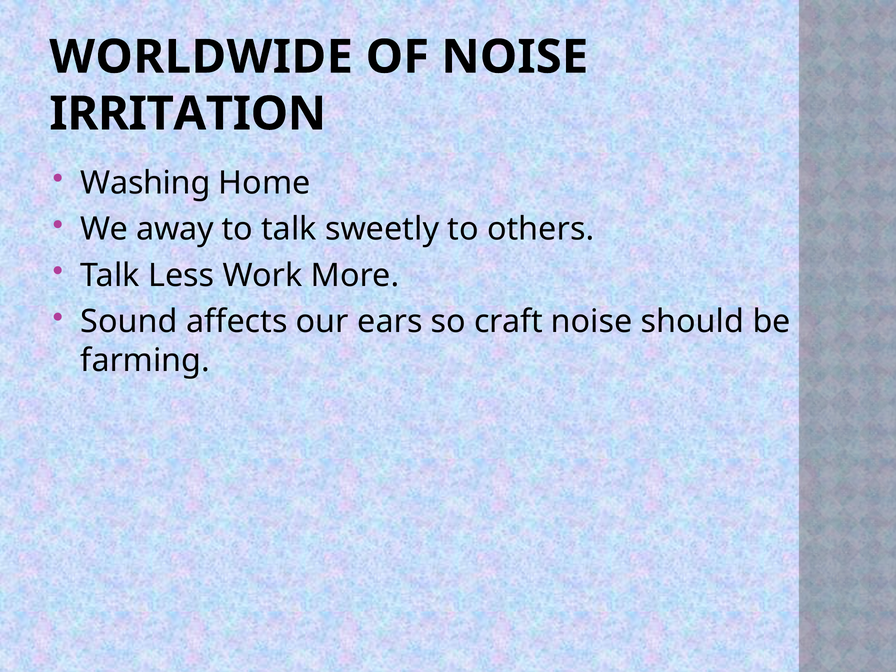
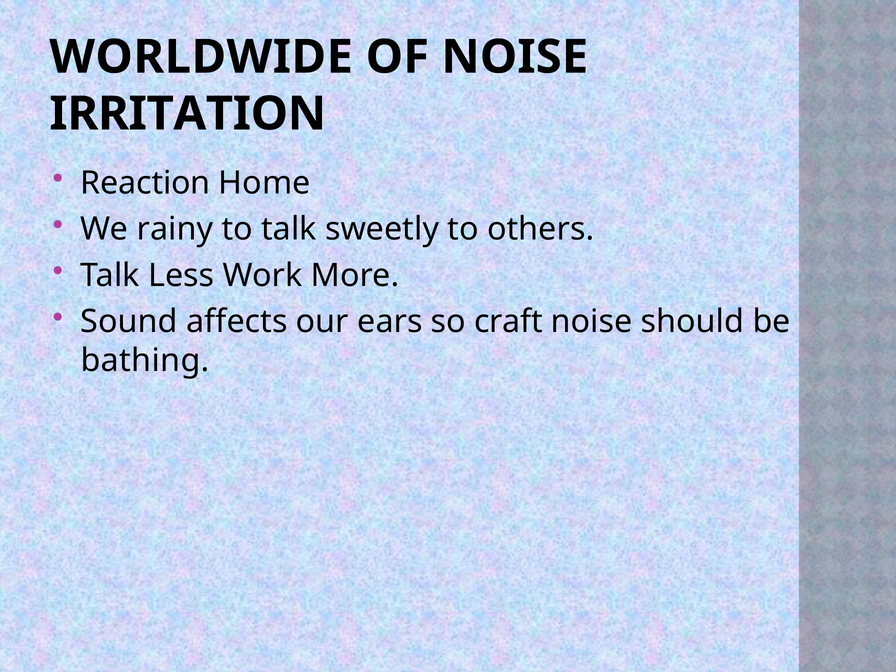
Washing: Washing -> Reaction (145, 183)
away: away -> rainy (175, 229)
farming: farming -> bathing (145, 361)
